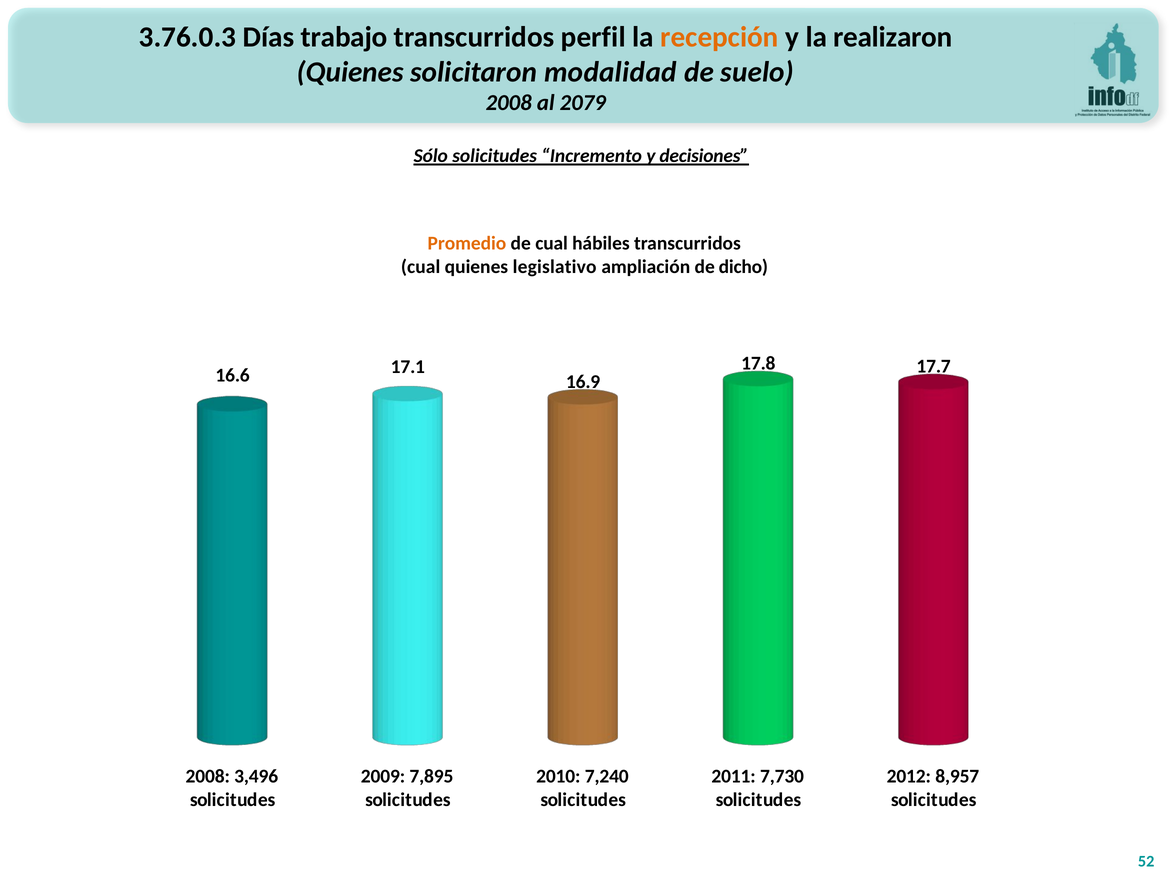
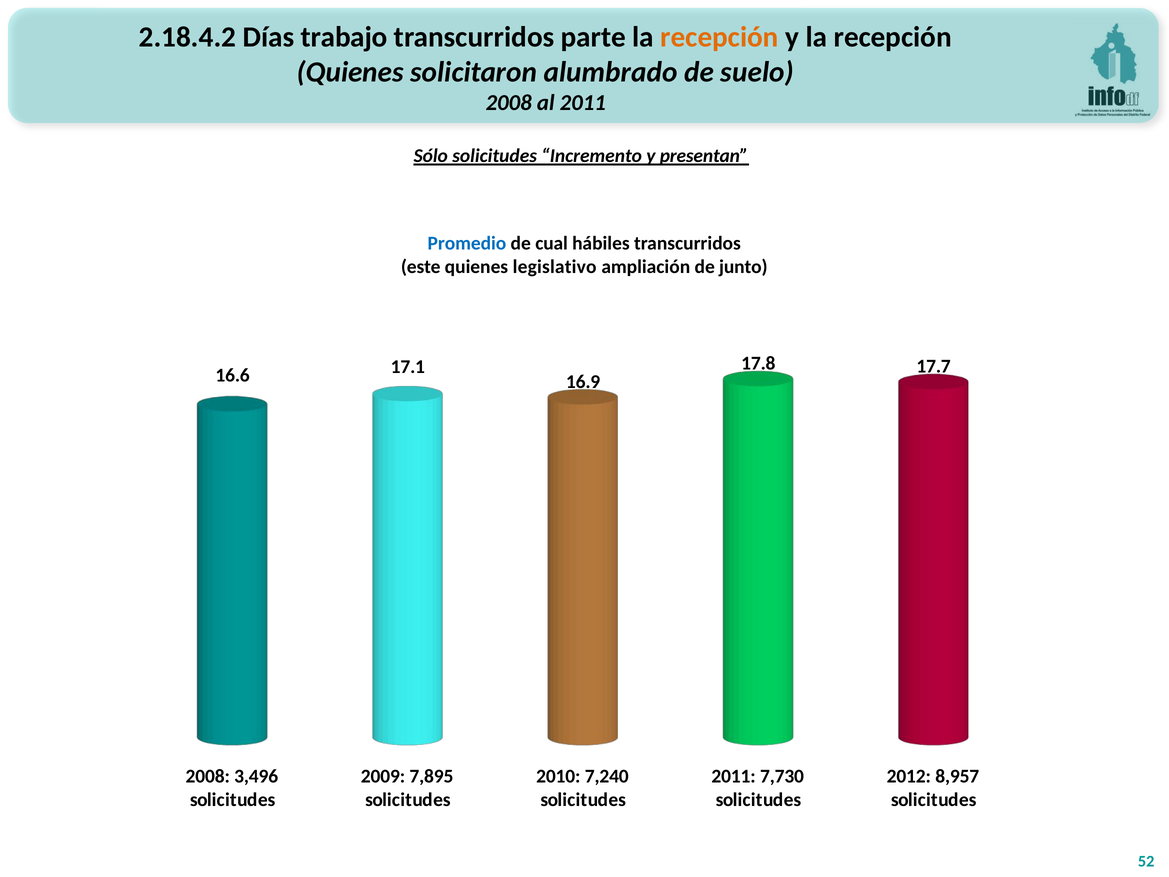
3.76.0.3: 3.76.0.3 -> 2.18.4.2 (187, 37)
perfil: perfil -> parte (593, 37)
y la realizaron: realizaron -> recepción (893, 37)
modalidad: modalidad -> alumbrado (611, 72)
al 2079: 2079 -> 2011 (583, 103)
decisiones: decisiones -> presentan (704, 156)
Promedio colour: orange -> blue (467, 243)
cual: cual -> este (421, 267)
dicho: dicho -> junto (743, 267)
